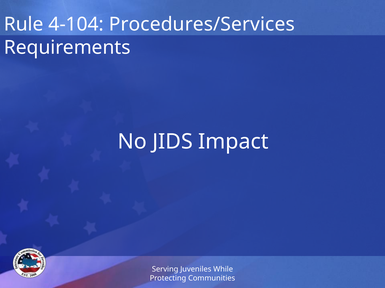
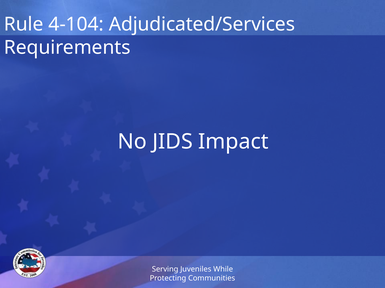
Procedures/Services: Procedures/Services -> Adjudicated/Services (202, 24)
